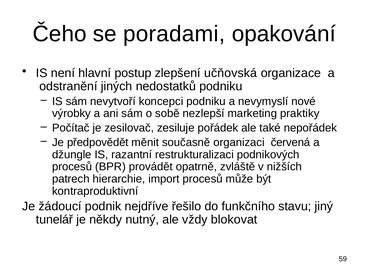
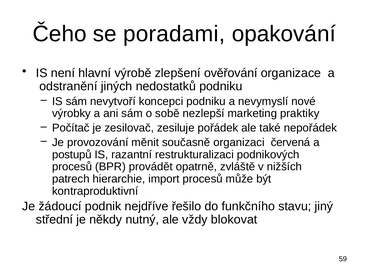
postup: postup -> výrobě (133, 73)
učňovská: učňovská -> ověřování (231, 73)
předpovědět: předpovědět -> provozování (98, 142)
džungle: džungle -> postupů (72, 154)
tunelář: tunelář -> střední (54, 219)
